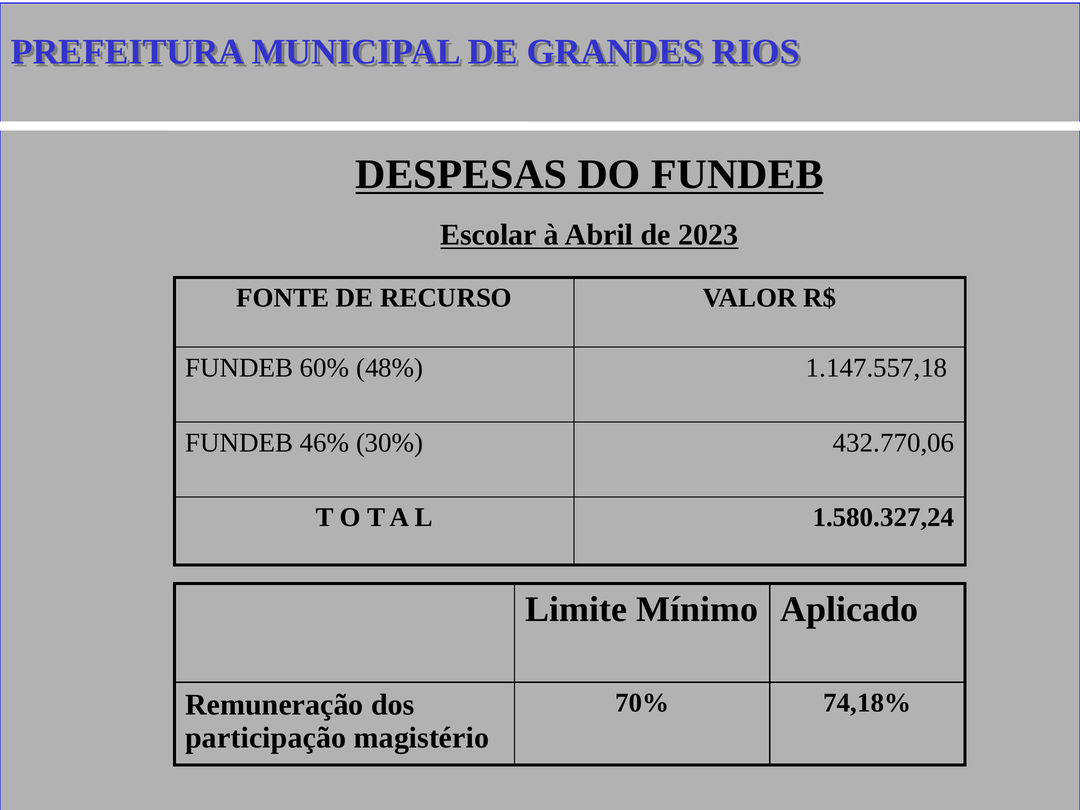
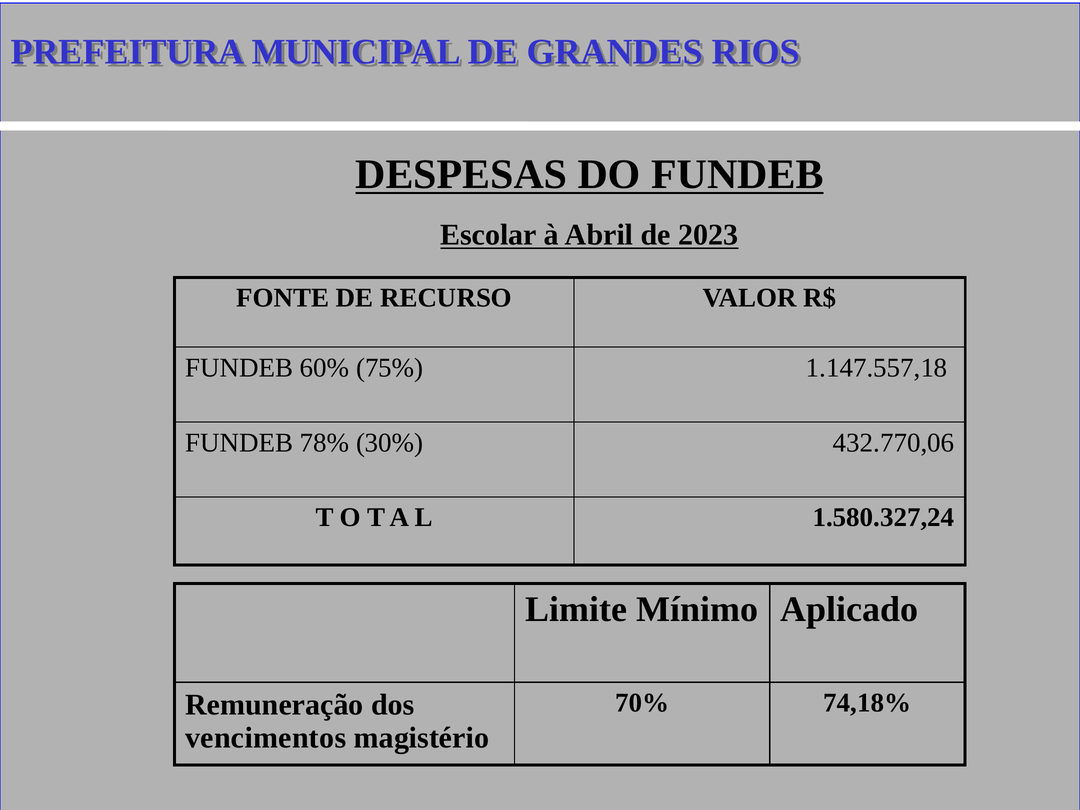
48%: 48% -> 75% (390, 368)
46%: 46% -> 78% (325, 443)
participação: participação -> vencimentos (266, 738)
